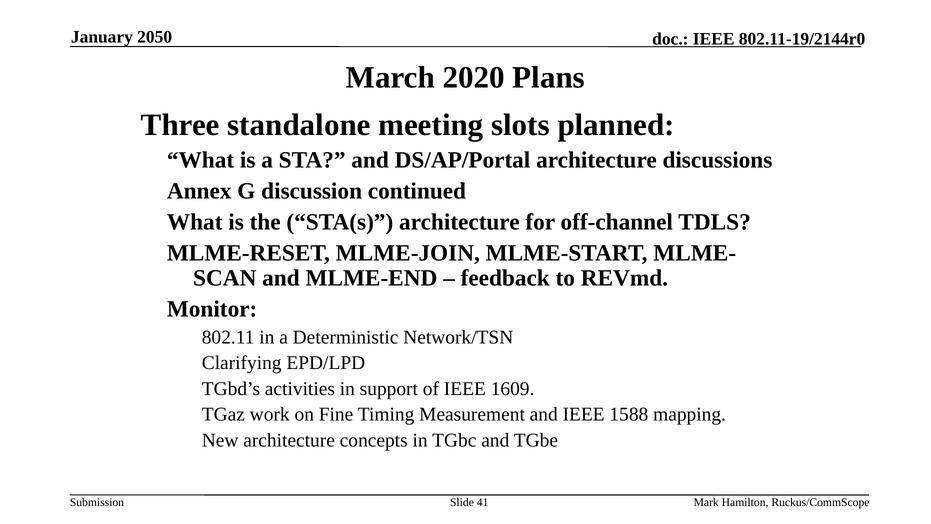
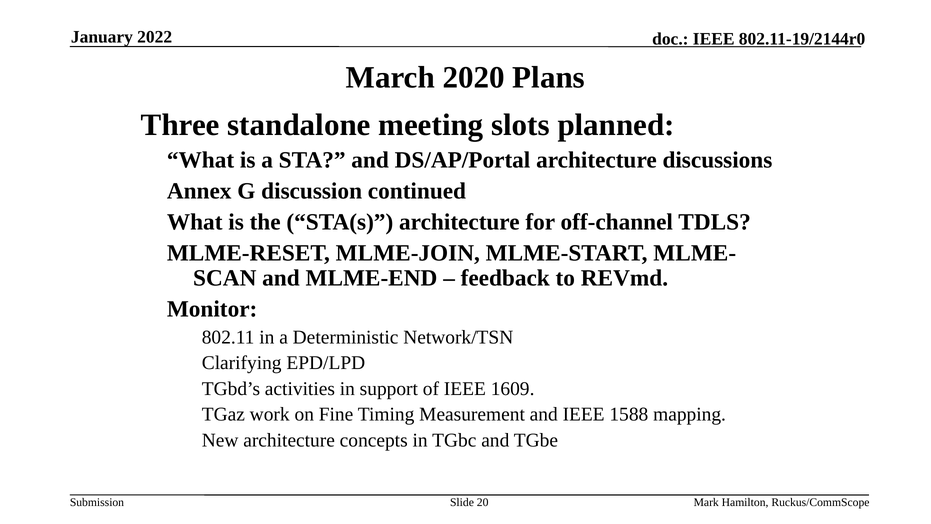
2050: 2050 -> 2022 (155, 37)
41: 41 -> 20 (483, 502)
